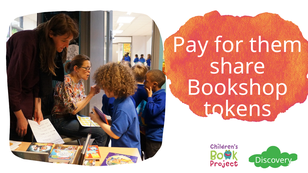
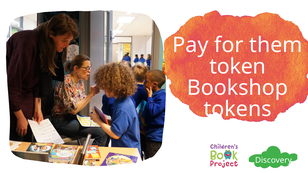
share: share -> token (238, 67)
